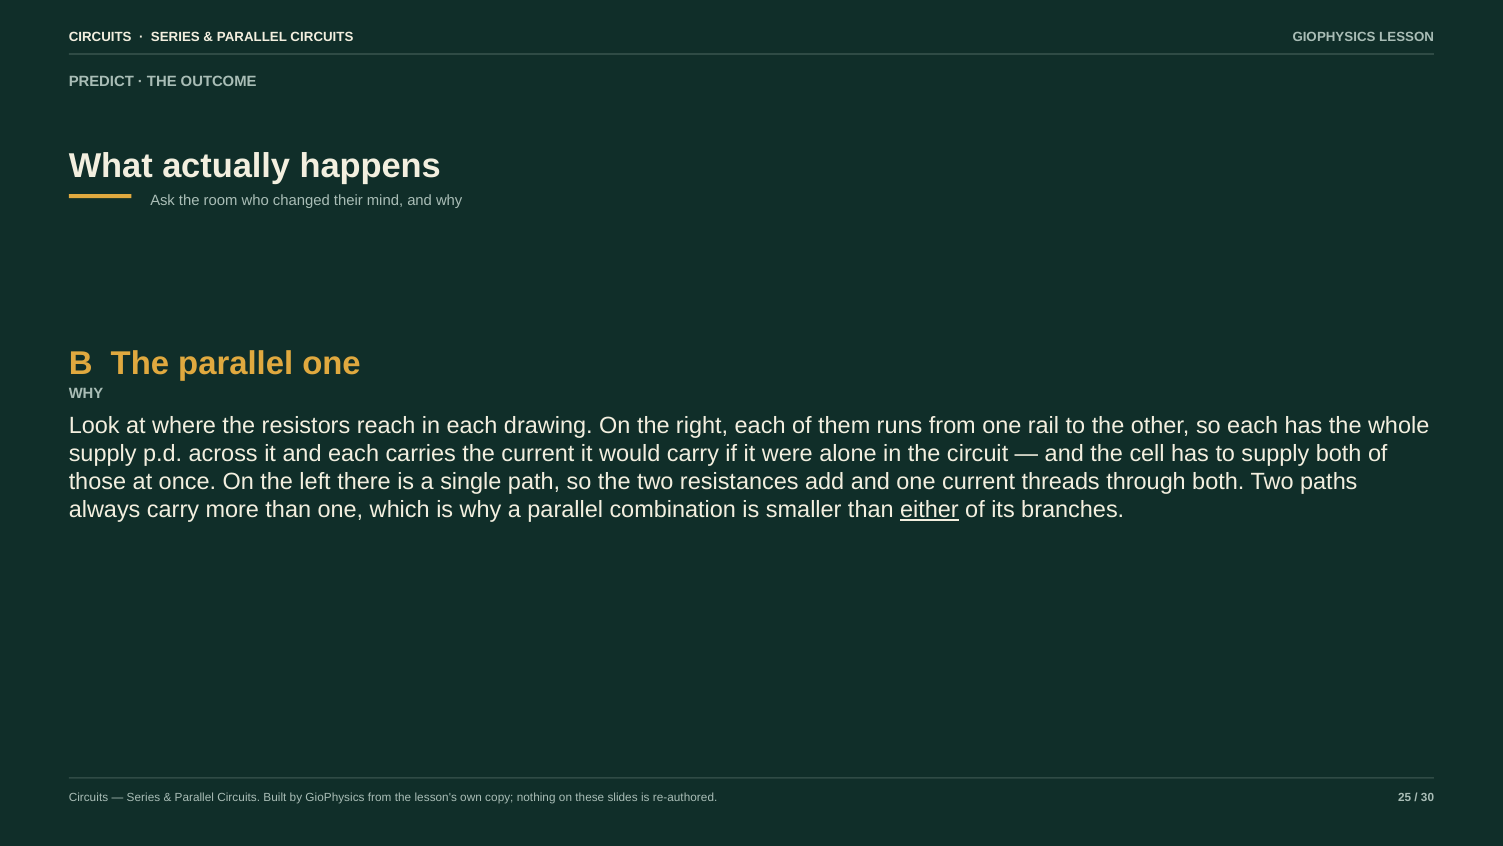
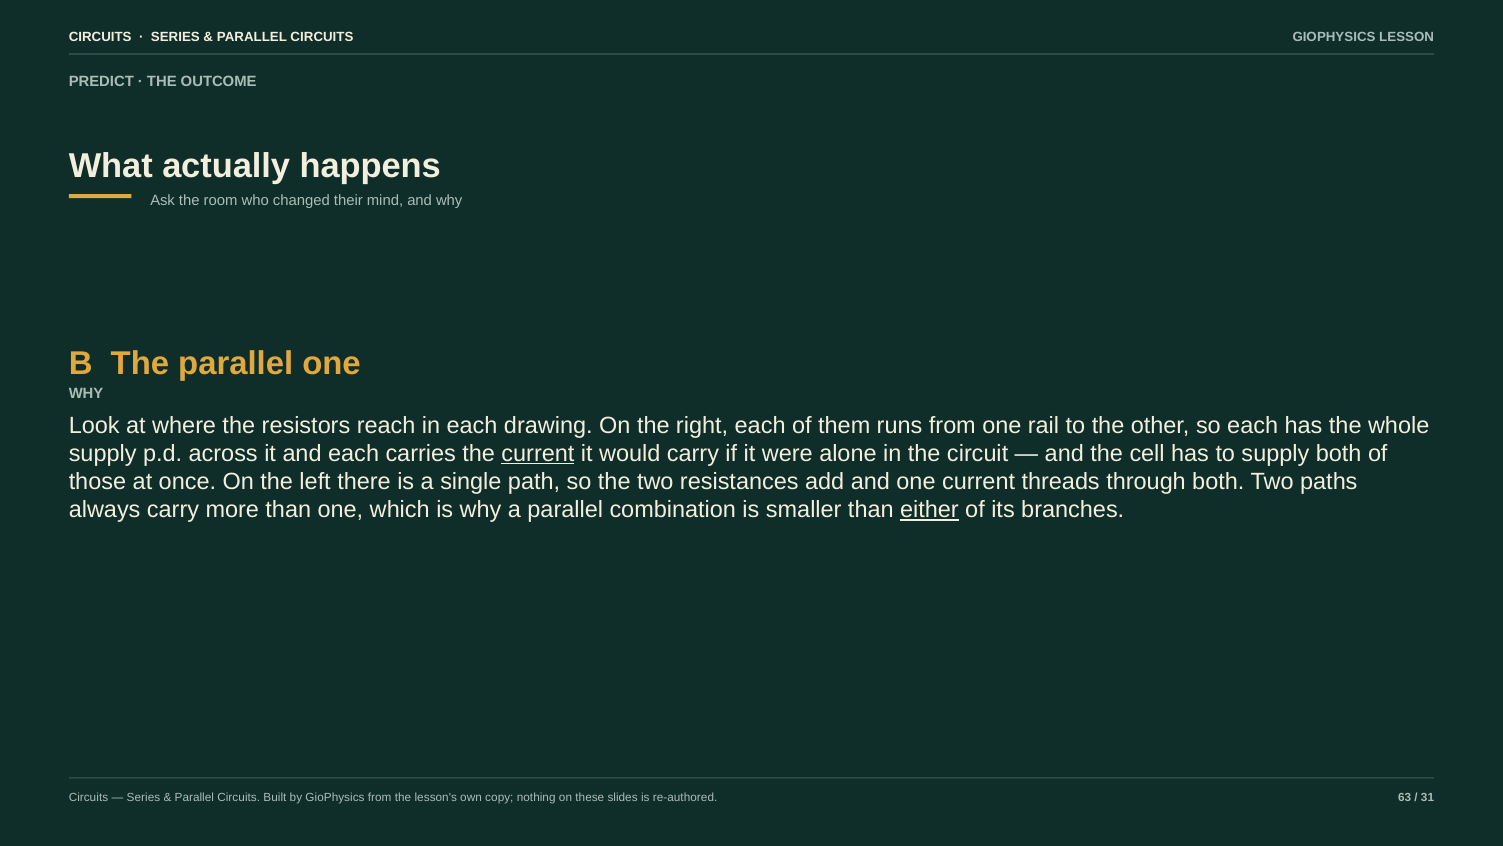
current underline: none -> present (538, 453)
25: 25 -> 63 (1405, 797)
30: 30 -> 31 (1427, 797)
